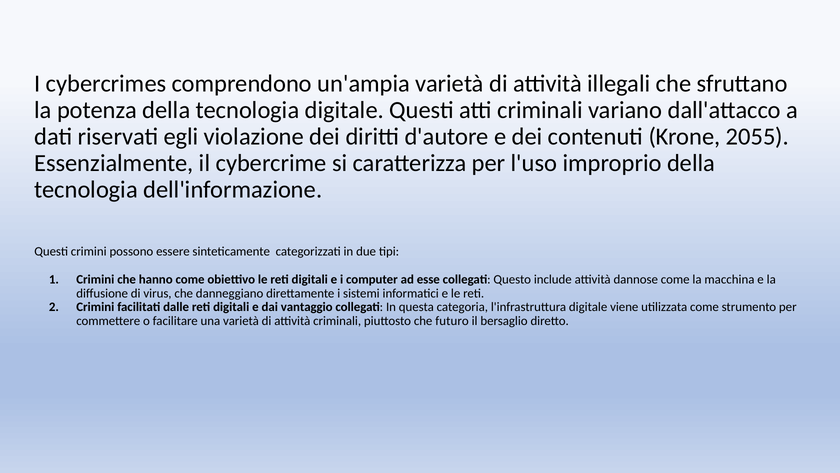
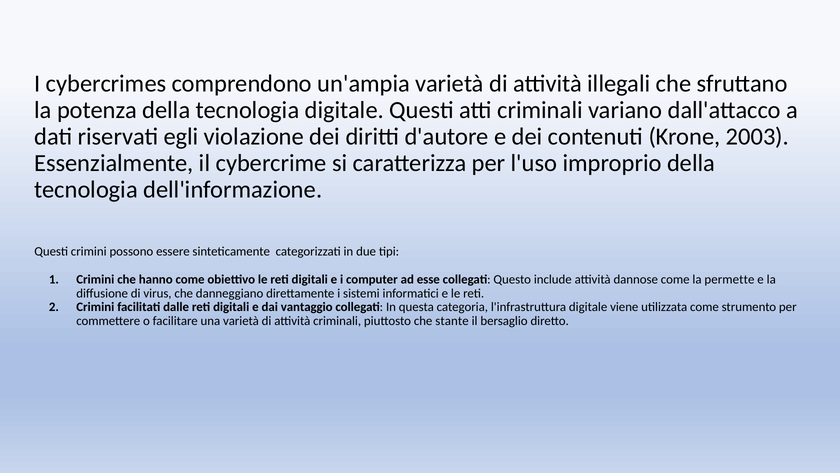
2055: 2055 -> 2003 (757, 136)
macchina: macchina -> permette (729, 279)
futuro: futuro -> stante (452, 321)
